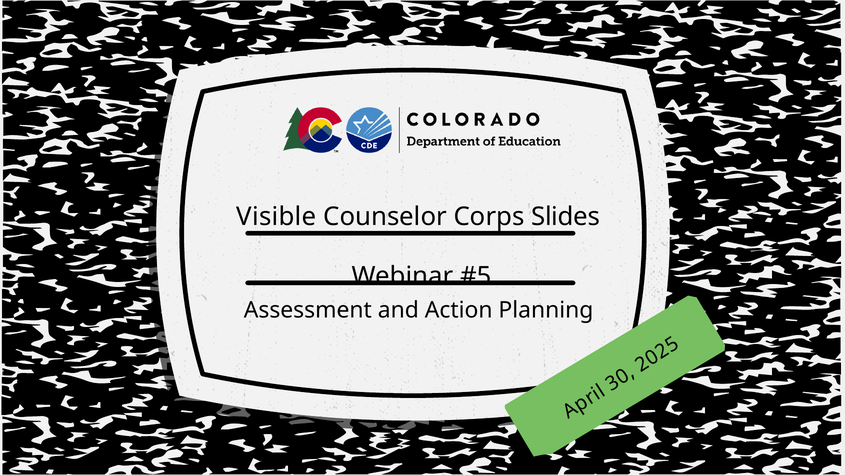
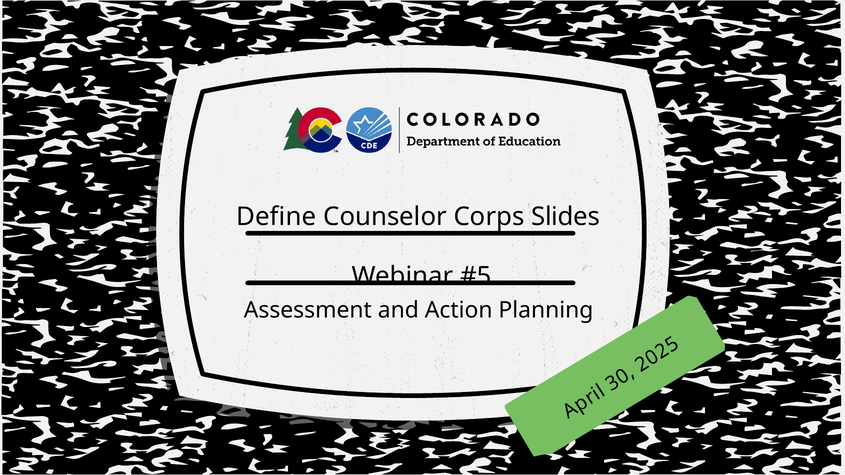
Visible: Visible -> Define (276, 217)
